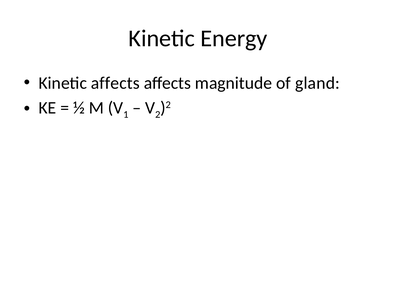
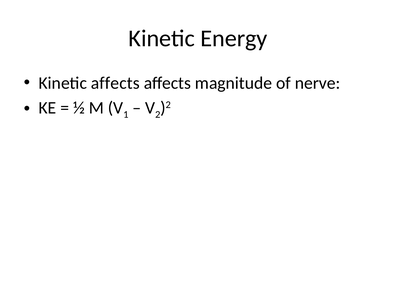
gland: gland -> nerve (318, 83)
